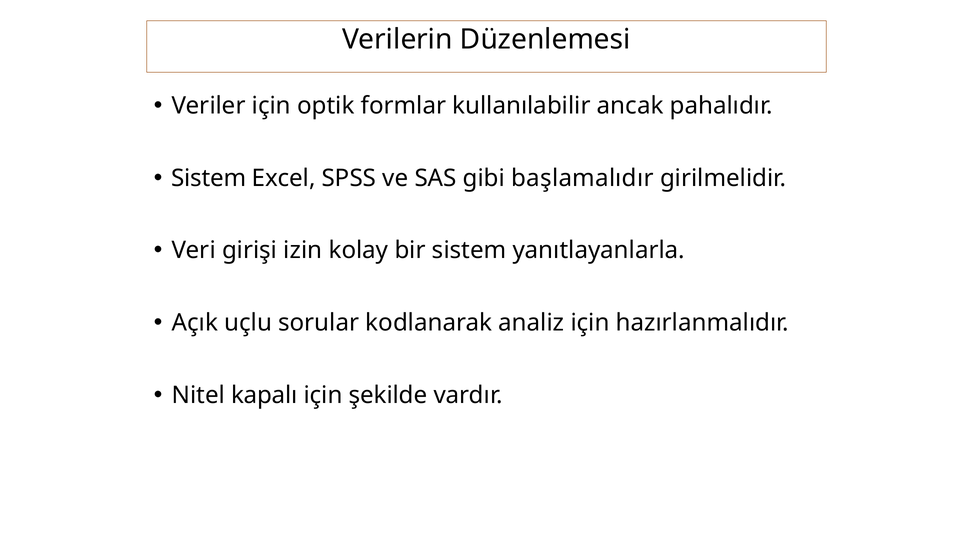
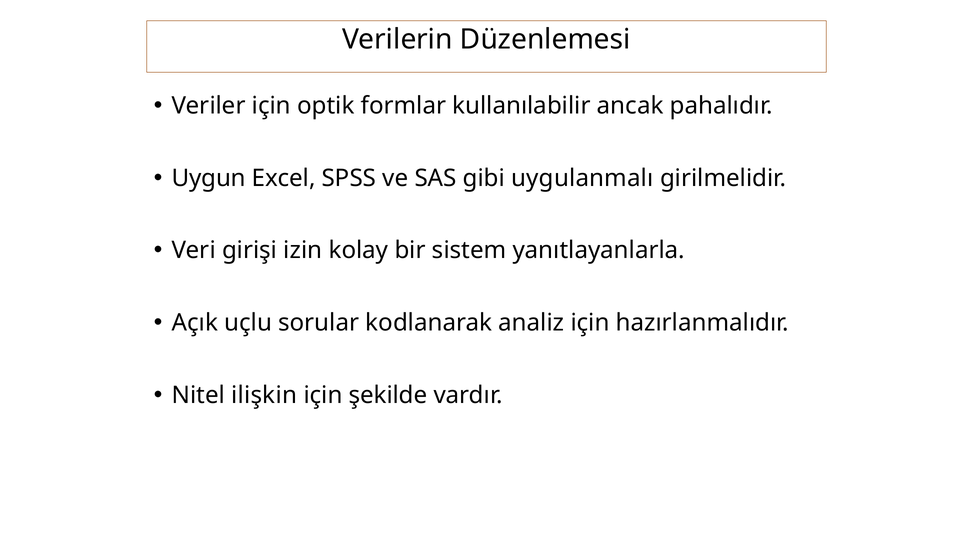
Sistem: Sistem -> Uygun (209, 178)
başlamalıdır: başlamalıdır -> uygulanmalı (582, 178)
kapalı: kapalı -> ilişkin (264, 395)
